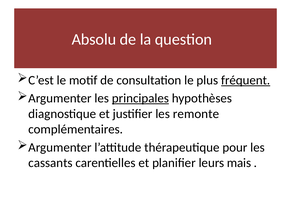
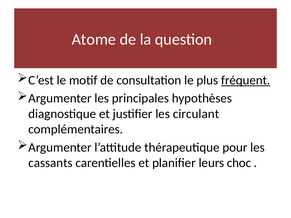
Absolu: Absolu -> Atome (94, 39)
principales underline: present -> none (140, 98)
remonte: remonte -> circulant (196, 114)
mais: mais -> choc (239, 163)
